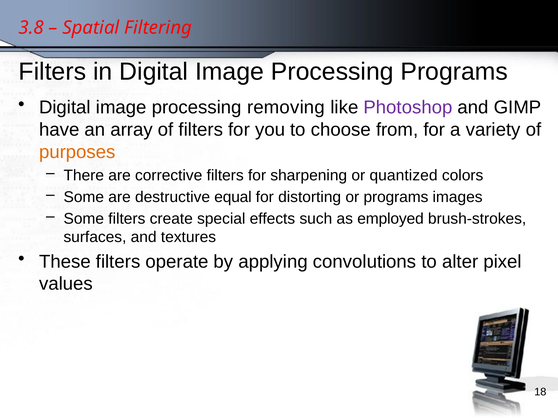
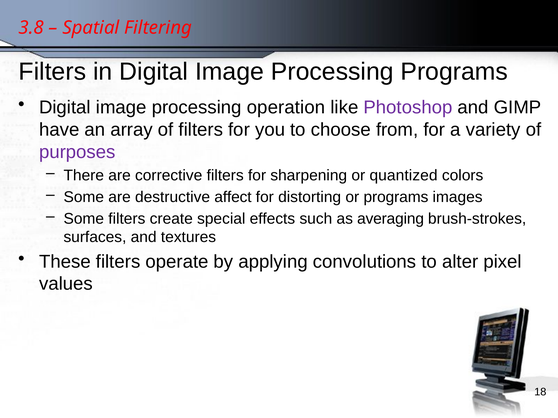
removing: removing -> operation (286, 107)
purposes colour: orange -> purple (77, 152)
equal: equal -> affect (233, 197)
employed: employed -> averaging (391, 219)
